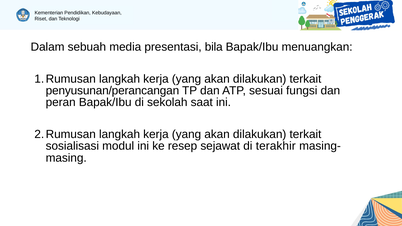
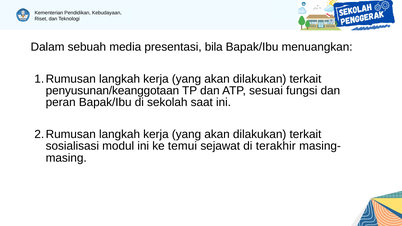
penyusunan/perancangan: penyusunan/perancangan -> penyusunan/keanggotaan (112, 91)
resep: resep -> temui (182, 146)
